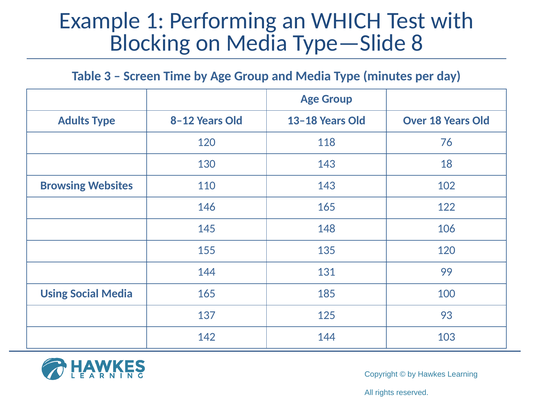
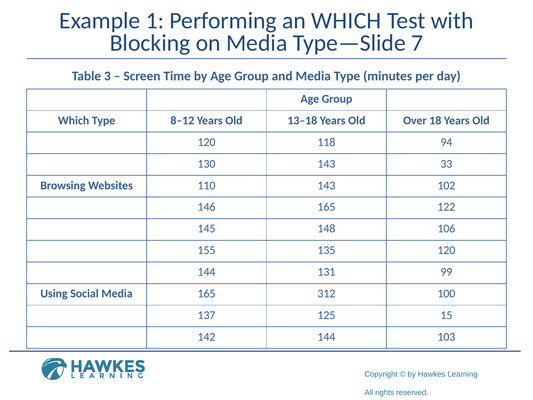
8: 8 -> 7 (417, 43)
Adults: Adults -> Which (74, 120)
76: 76 -> 94 (446, 142)
143 18: 18 -> 33 (446, 164)
185: 185 -> 312 (326, 293)
93: 93 -> 15 (446, 315)
